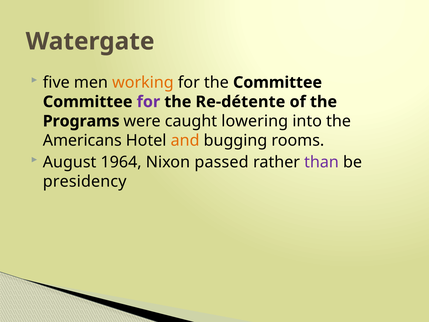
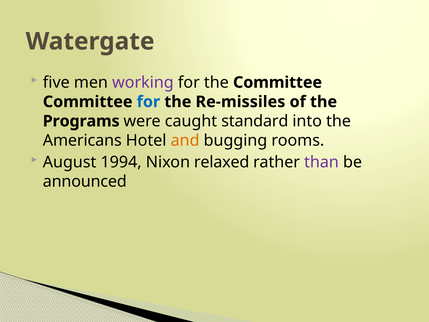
working colour: orange -> purple (143, 82)
for colour: purple -> blue (148, 102)
Re-détente: Re-détente -> Re-missiles (240, 102)
lowering: lowering -> standard (255, 121)
1964: 1964 -> 1994 (121, 162)
passed: passed -> relaxed (222, 162)
presidency: presidency -> announced (85, 181)
